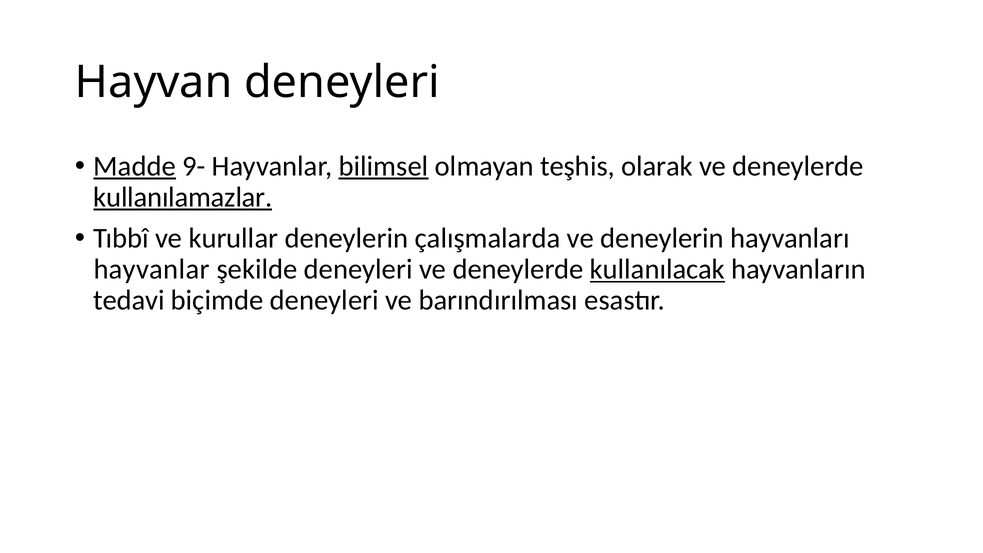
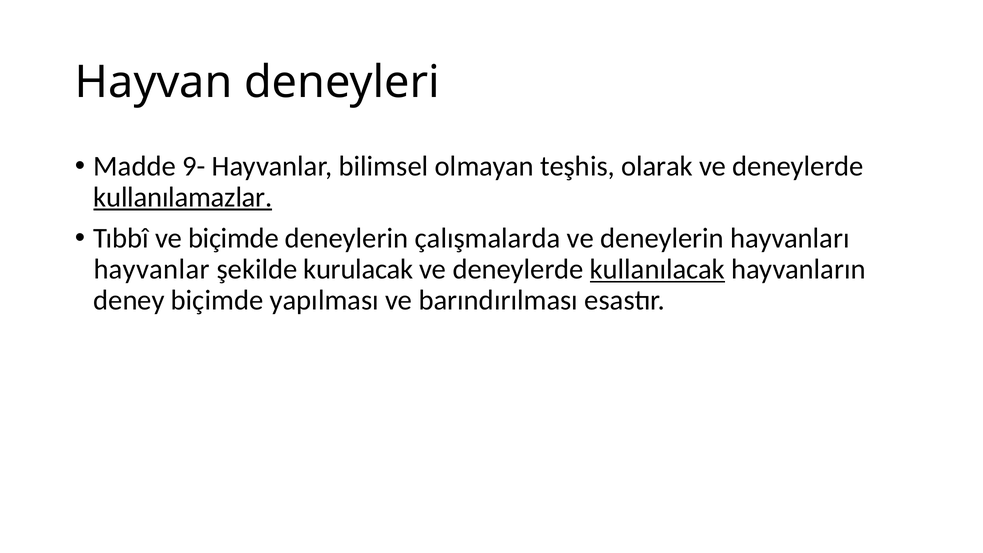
Madde underline: present -> none (135, 166)
bilimsel underline: present -> none (384, 166)
ve kurullar: kurullar -> biçimde (233, 238)
şekilde deneyleri: deneyleri -> kurulacak (358, 269)
tedavi: tedavi -> deney (129, 300)
biçimde deneyleri: deneyleri -> yapılması (324, 300)
